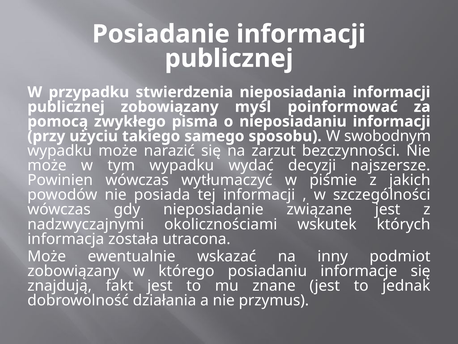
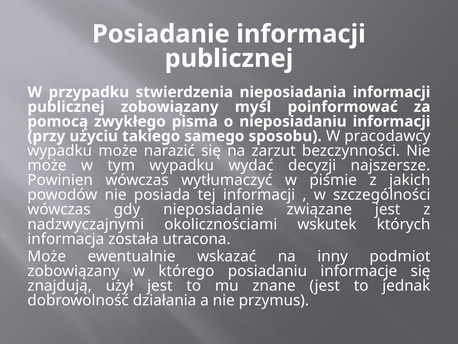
swobodnym: swobodnym -> pracodawcy (387, 136)
fakt: fakt -> użył (120, 285)
